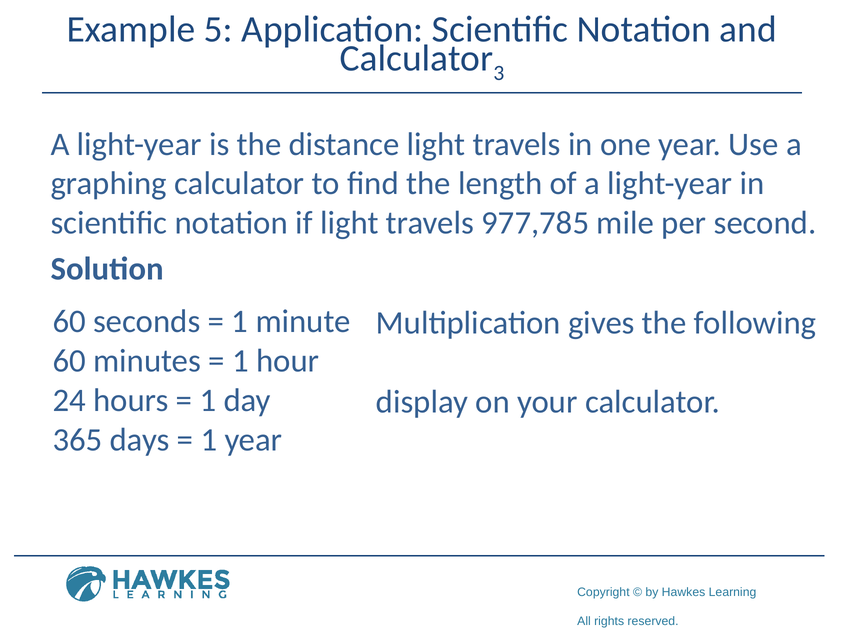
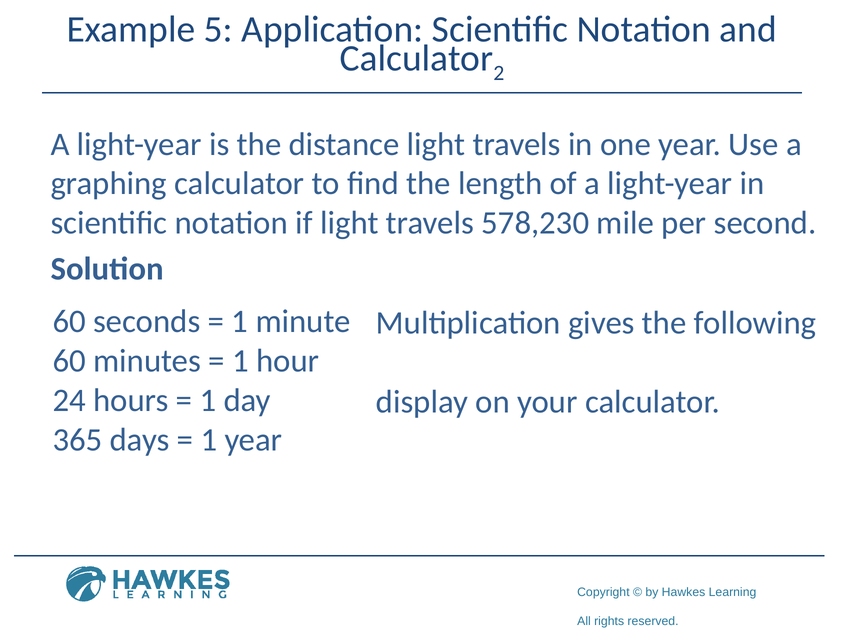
3: 3 -> 2 (499, 73)
977,785: 977,785 -> 578,230 (535, 223)
